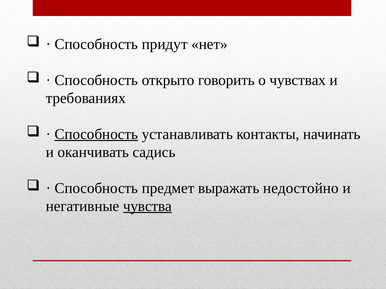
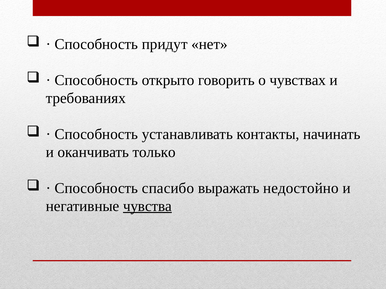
Способность underline: present -> none (96, 134)
садись: садись -> только (154, 152)
предмет: предмет -> спасибо (168, 188)
